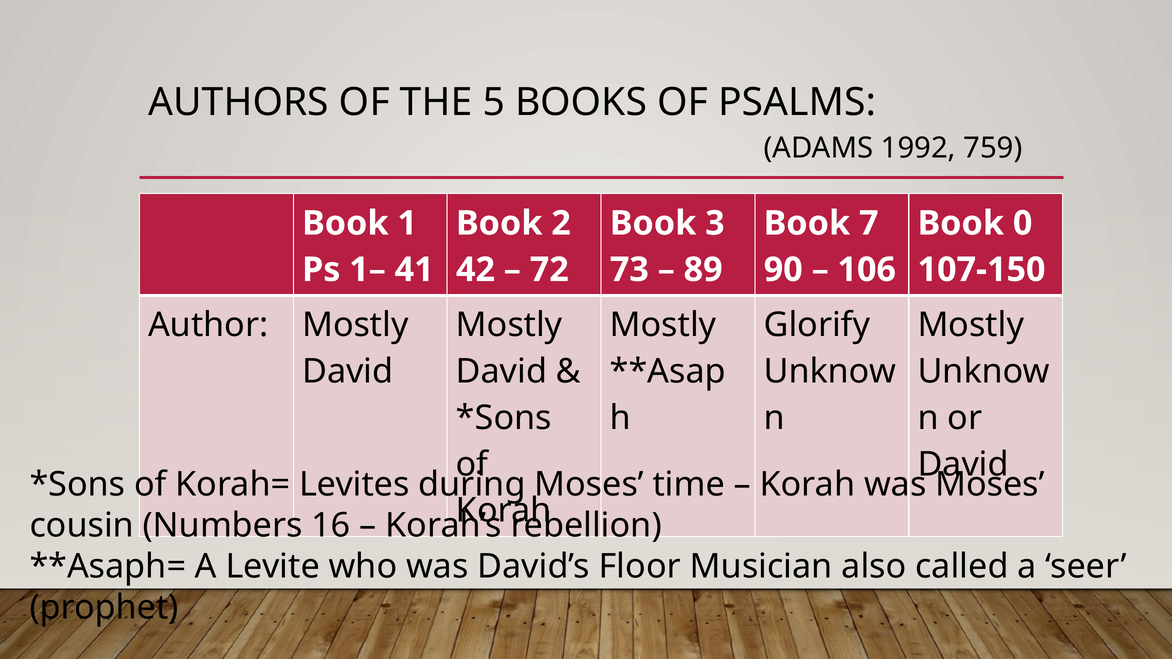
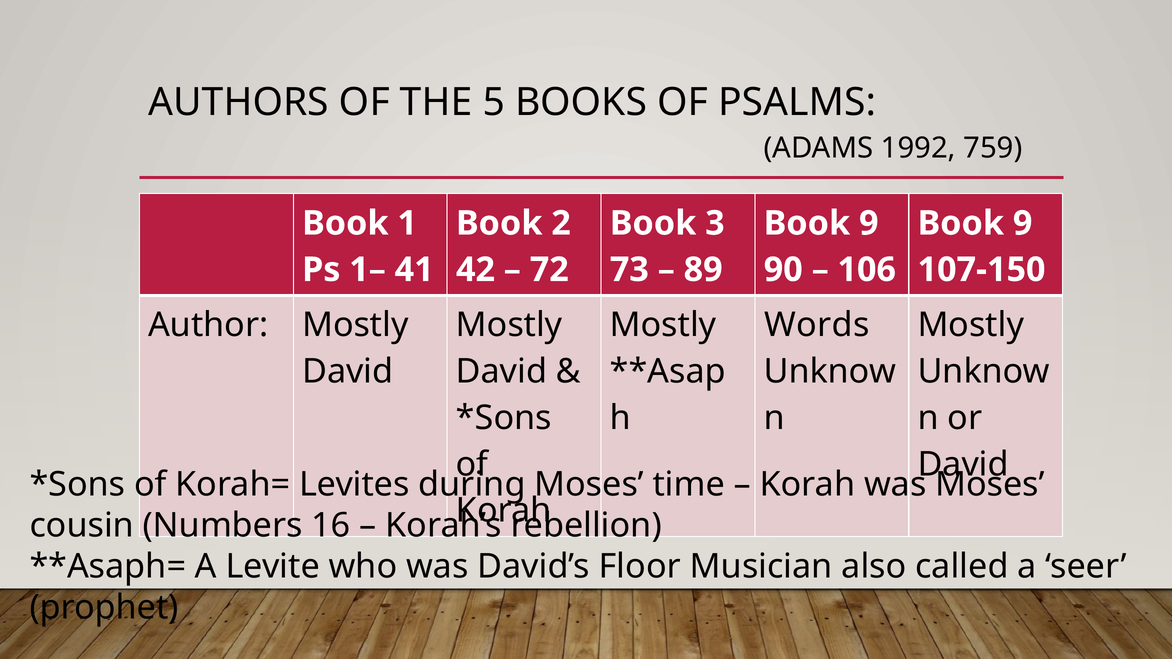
7: 7 -> 9 (869, 223)
0: 0 -> 9 (1023, 223)
Glorify: Glorify -> Words (817, 325)
